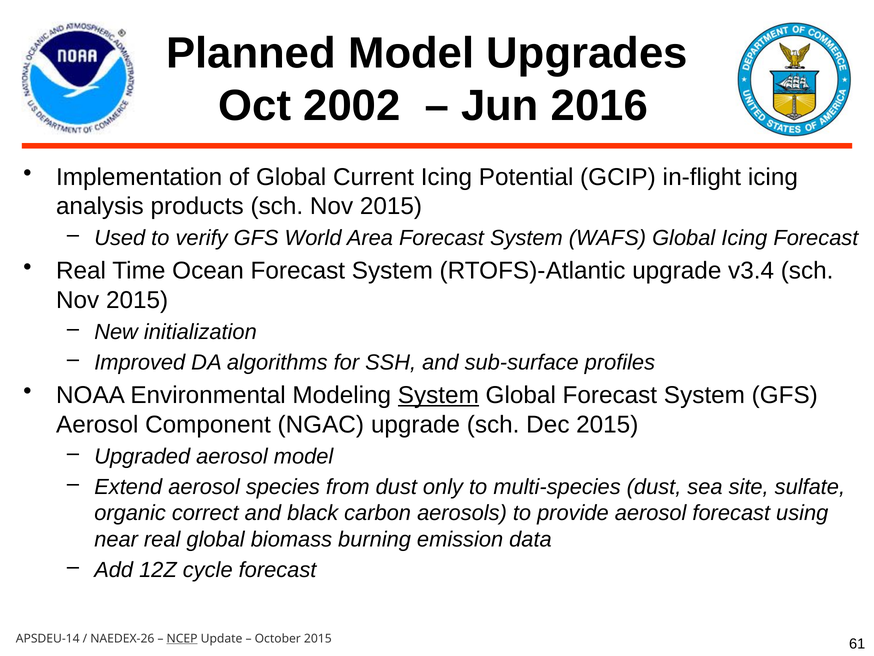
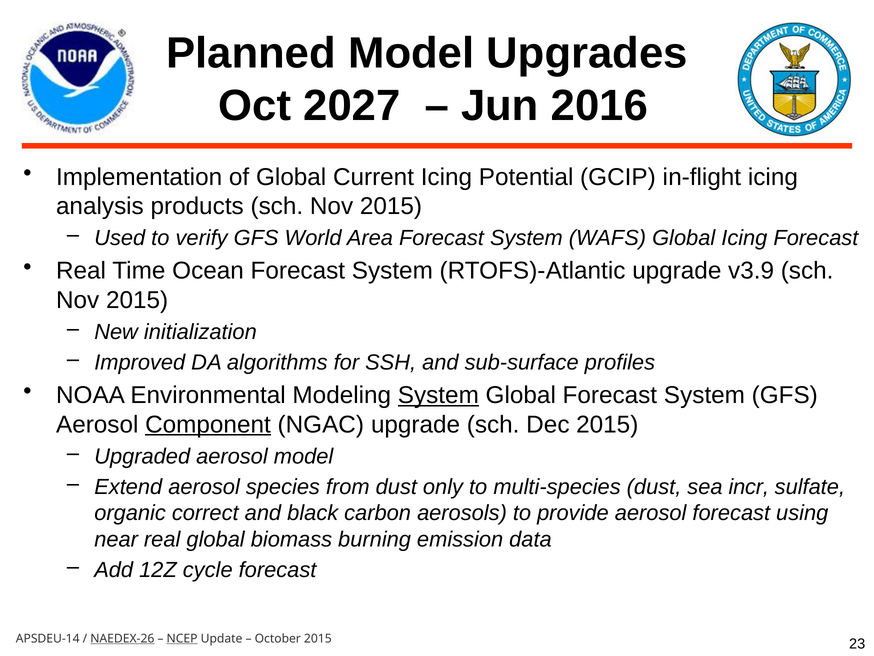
2002: 2002 -> 2027 (352, 106)
v3.4: v3.4 -> v3.9 (751, 271)
Component underline: none -> present (208, 424)
site: site -> incr (749, 487)
NAEDEX-26 underline: none -> present (122, 638)
61: 61 -> 23 (857, 643)
